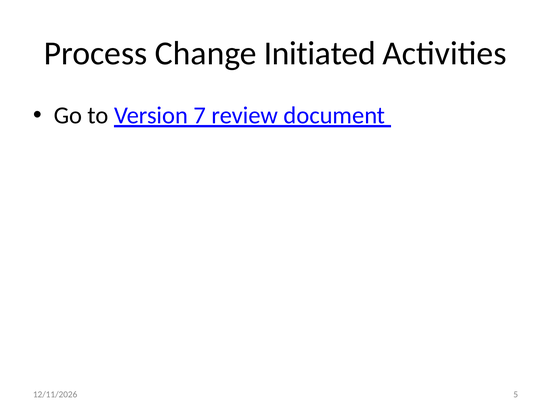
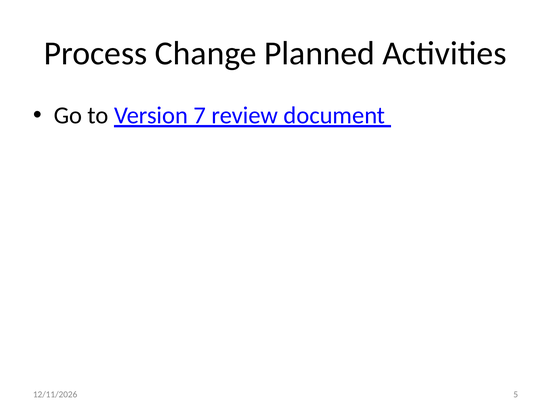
Initiated: Initiated -> Planned (320, 53)
